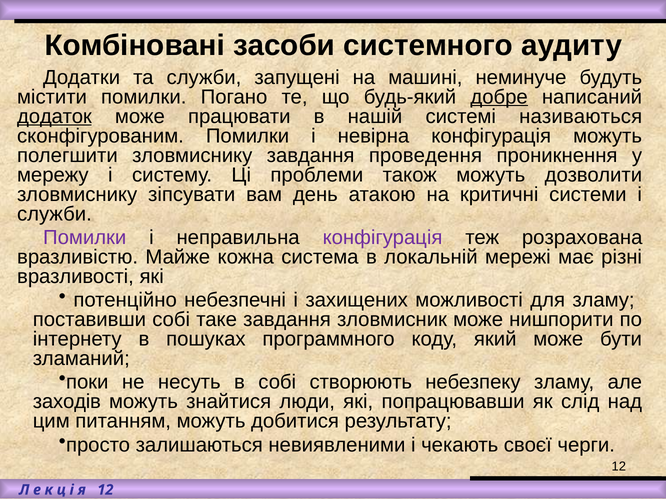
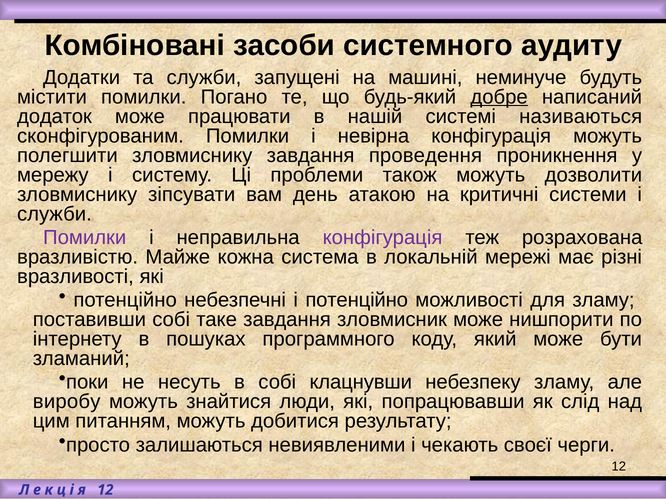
додаток underline: present -> none (54, 116)
і захищених: захищених -> потенційно (357, 300)
створюють: створюють -> клацнувши (361, 383)
заходів: заходів -> виробу (67, 402)
